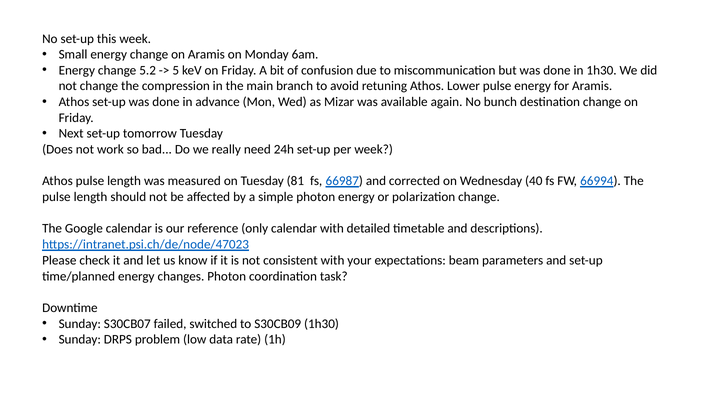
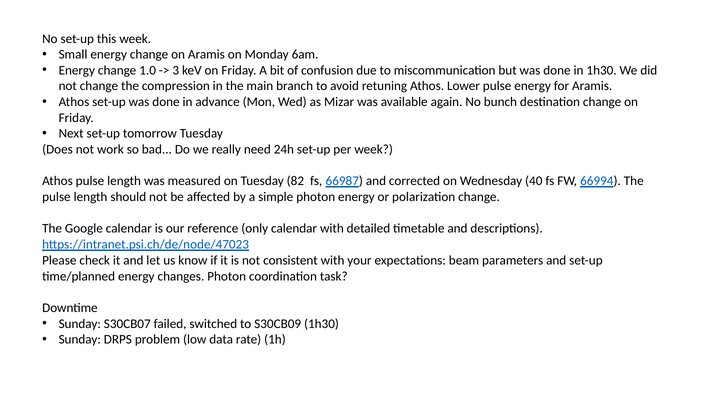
5.2: 5.2 -> 1.0 (148, 70)
5: 5 -> 3 (176, 70)
81: 81 -> 82 (295, 181)
